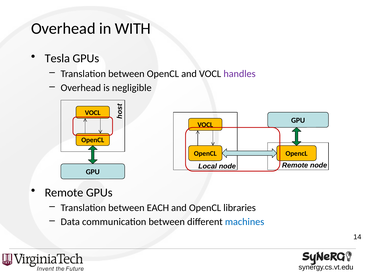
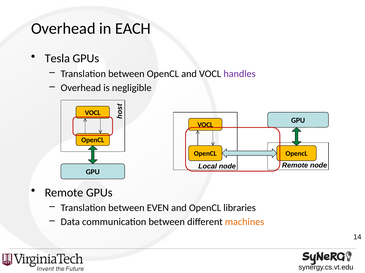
WITH: WITH -> EACH (133, 29)
EACH: EACH -> EVEN (158, 208)
machines colour: blue -> orange (245, 223)
